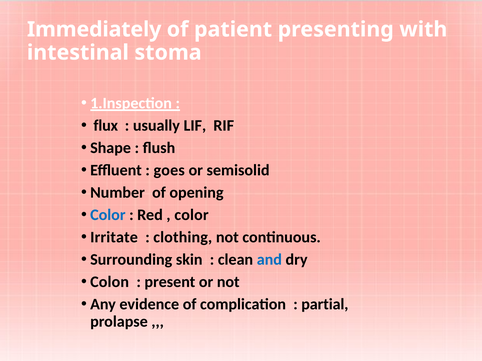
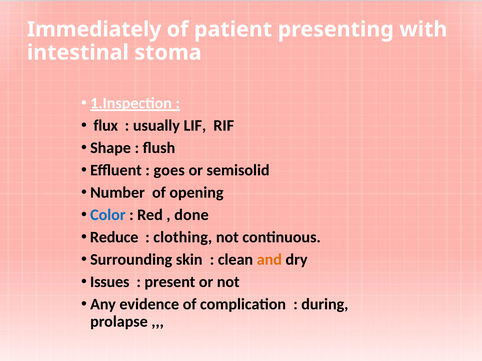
color: color -> done (192, 215)
Irritate: Irritate -> Reduce (114, 238)
and colour: blue -> orange (269, 260)
Colon: Colon -> Issues (110, 282)
partial: partial -> during (325, 305)
